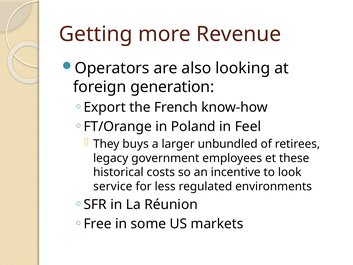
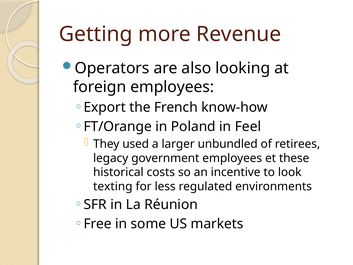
foreign generation: generation -> employees (172, 87)
buys: buys -> used (136, 144)
service: service -> texting (113, 186)
